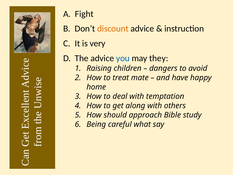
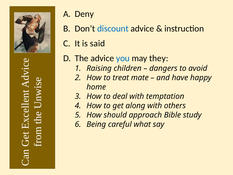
Fight: Fight -> Deny (84, 14)
discount colour: orange -> blue (113, 29)
very: very -> said (97, 43)
